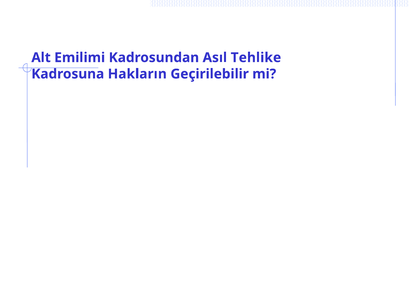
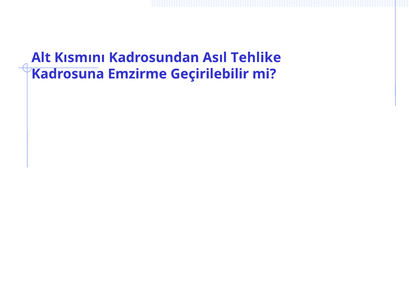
Emilimi: Emilimi -> Kısmını (80, 58)
Hakların: Hakların -> Emzirme (137, 74)
